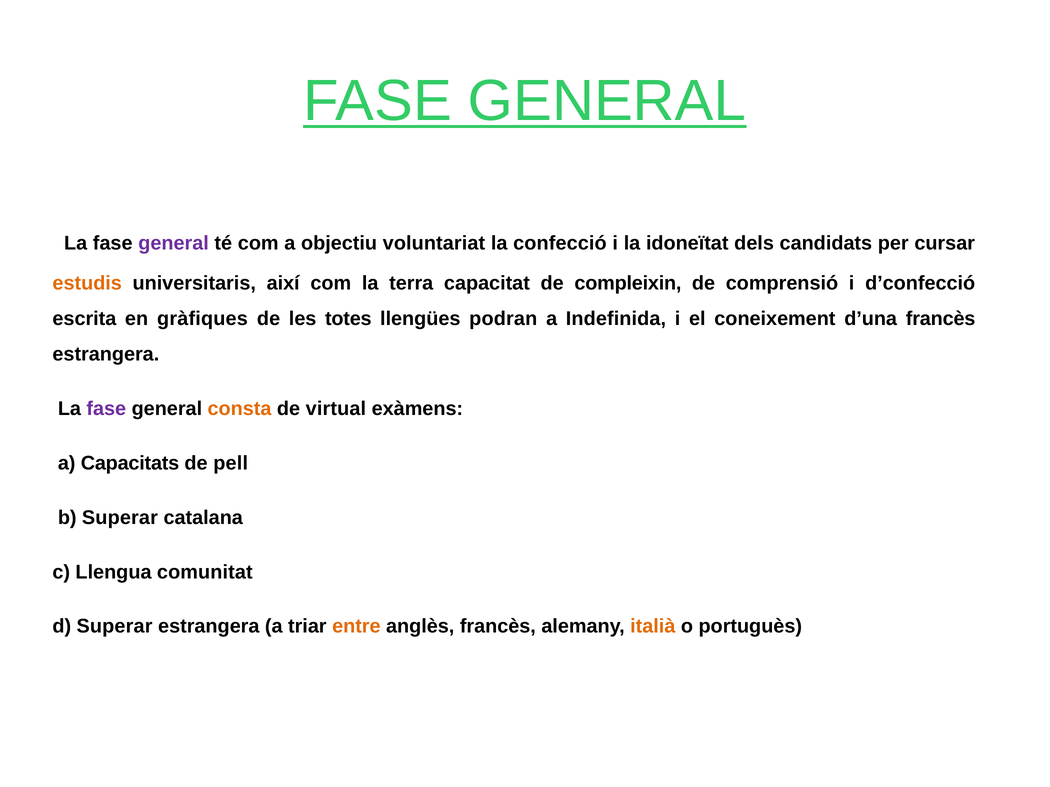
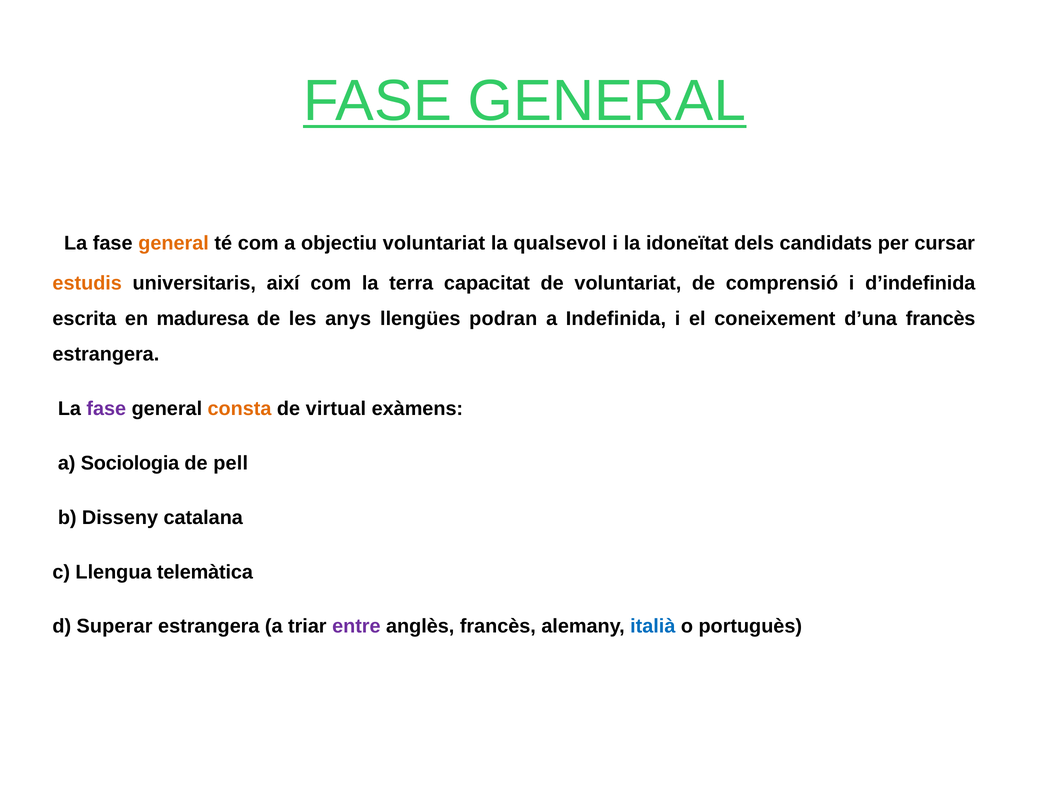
general colour: purple -> orange (174, 243)
confecció: confecció -> qualsevol (560, 243)
de compleixin: compleixin -> voluntariat (628, 283)
d’confecció: d’confecció -> d’indefinida (920, 283)
gràfiques: gràfiques -> maduresa (203, 319)
totes: totes -> anys (348, 319)
Capacitats: Capacitats -> Sociologia (130, 463)
b Superar: Superar -> Disseny (120, 518)
comunitat: comunitat -> telemàtica (205, 572)
entre colour: orange -> purple (356, 627)
italià colour: orange -> blue (653, 627)
